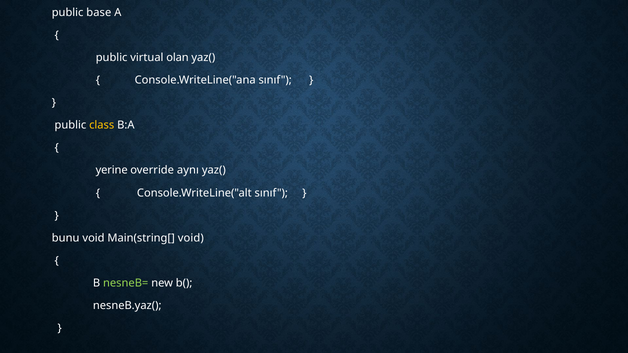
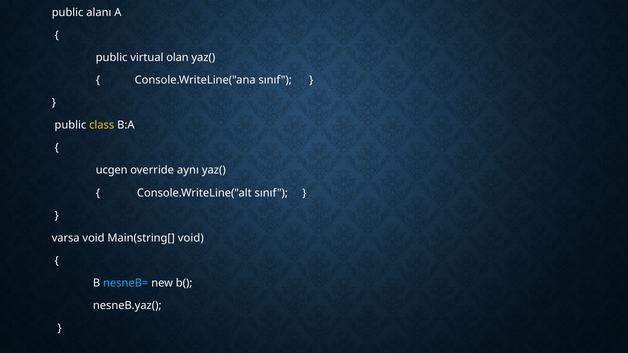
base: base -> alanı (99, 12)
yerine: yerine -> ucgen (112, 170)
bunu: bunu -> varsa (66, 238)
nesneB= colour: light green -> light blue (126, 283)
